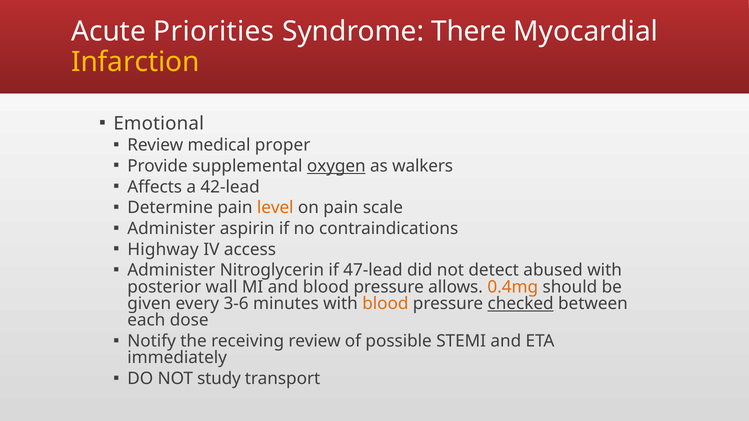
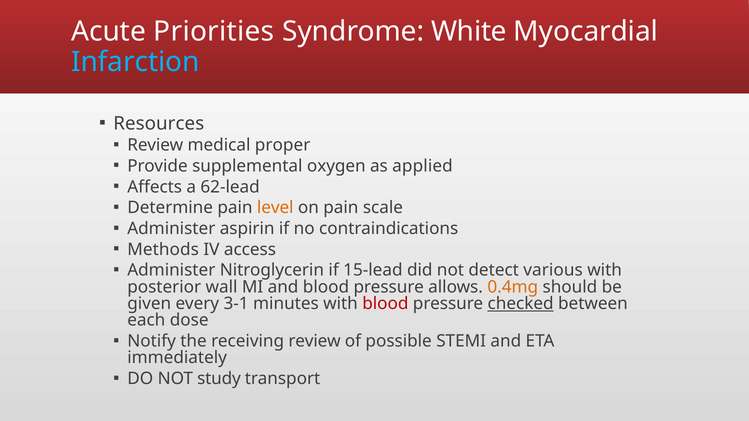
There: There -> White (469, 31)
Infarction colour: yellow -> light blue (135, 62)
Emotional: Emotional -> Resources (159, 124)
oxygen underline: present -> none (336, 166)
walkers: walkers -> applied (423, 166)
42-lead: 42-lead -> 62-lead (230, 187)
Highway: Highway -> Methods (163, 250)
47-lead: 47-lead -> 15-lead (373, 270)
abused: abused -> various (553, 270)
3-6: 3-6 -> 3-1 (236, 304)
blood colour: orange -> red (385, 304)
